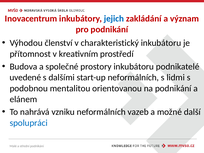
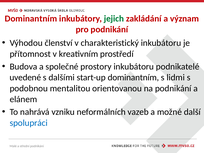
Inovacentrum: Inovacentrum -> Dominantním (31, 19)
jejich colour: blue -> green (114, 19)
start-up neformálních: neformálních -> dominantním (133, 77)
